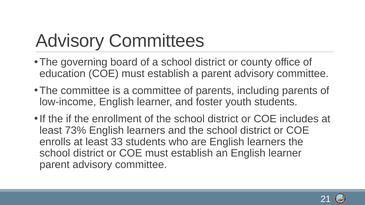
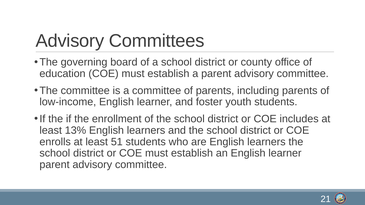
73%: 73% -> 13% (75, 130)
33: 33 -> 51 (117, 142)
